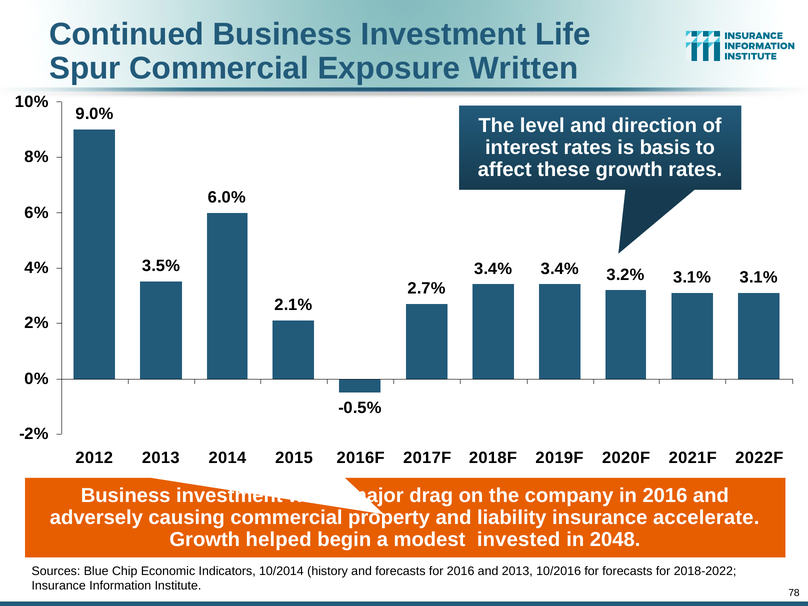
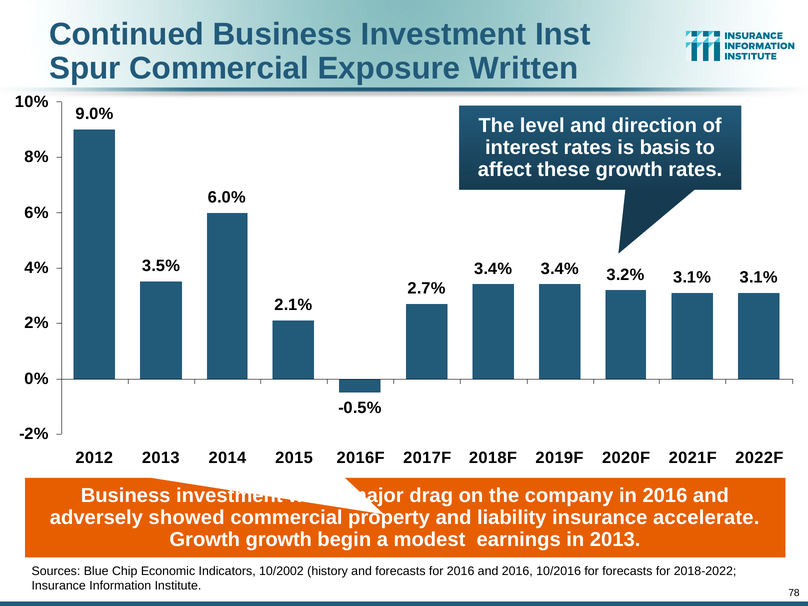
Life: Life -> Inst (563, 34)
causing: causing -> showed (187, 518)
Growth helped: helped -> growth (279, 539)
invested: invested -> earnings (519, 539)
in 2048: 2048 -> 2013 (615, 539)
10/2014: 10/2014 -> 10/2002 (281, 571)
and 2013: 2013 -> 2016 (517, 571)
